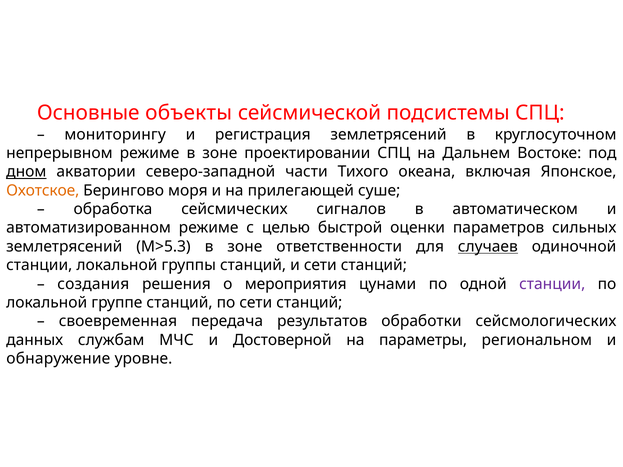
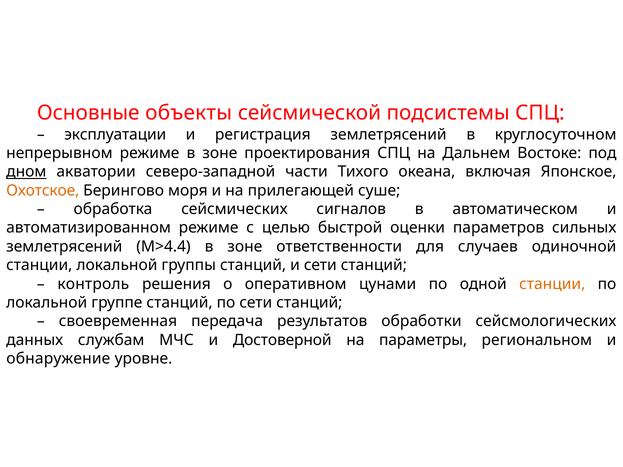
мониторингу: мониторингу -> эксплуатации (115, 135)
проектировании: проектировании -> проектирования (307, 153)
М>5.3: М>5.3 -> М>4.4 (163, 247)
случаев underline: present -> none (488, 247)
создания: создания -> контроль (93, 284)
мероприятия: мероприятия -> оперативном (296, 284)
станции colour: purple -> orange (552, 284)
